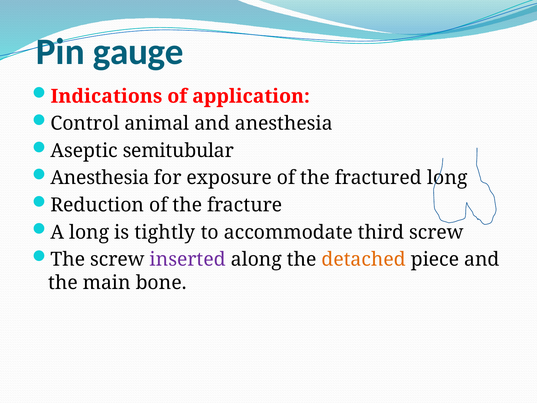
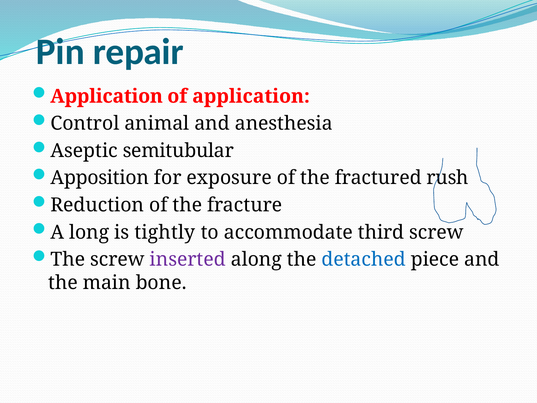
gauge: gauge -> repair (138, 52)
Indications: Indications -> Application (107, 96)
Anesthesia: Anesthesia -> Apposition (100, 178)
fractured long: long -> rush (448, 178)
detached colour: orange -> blue (364, 259)
